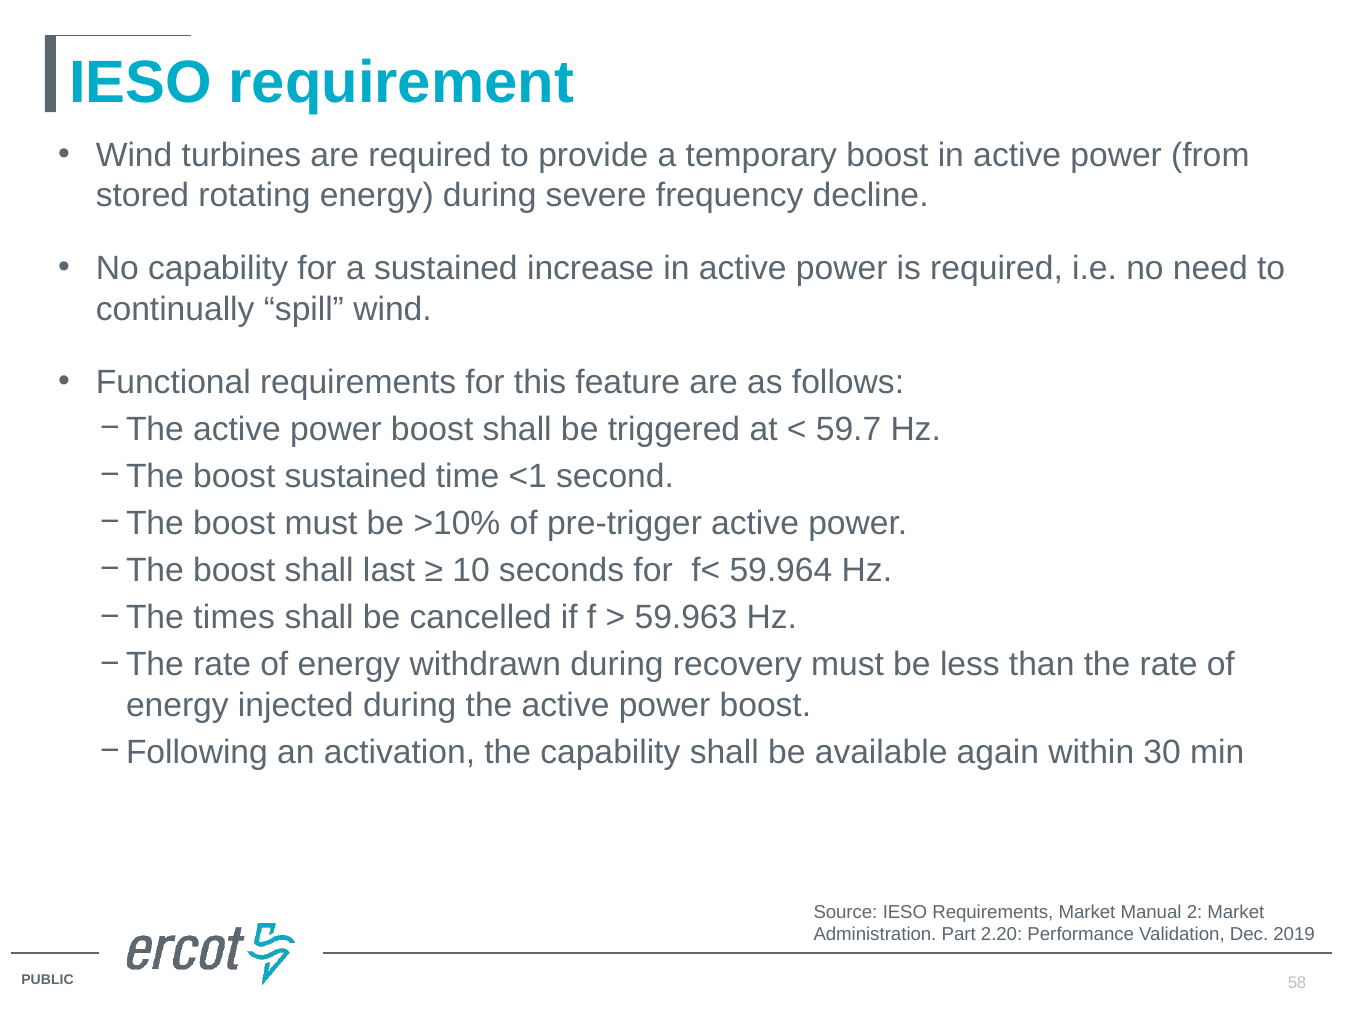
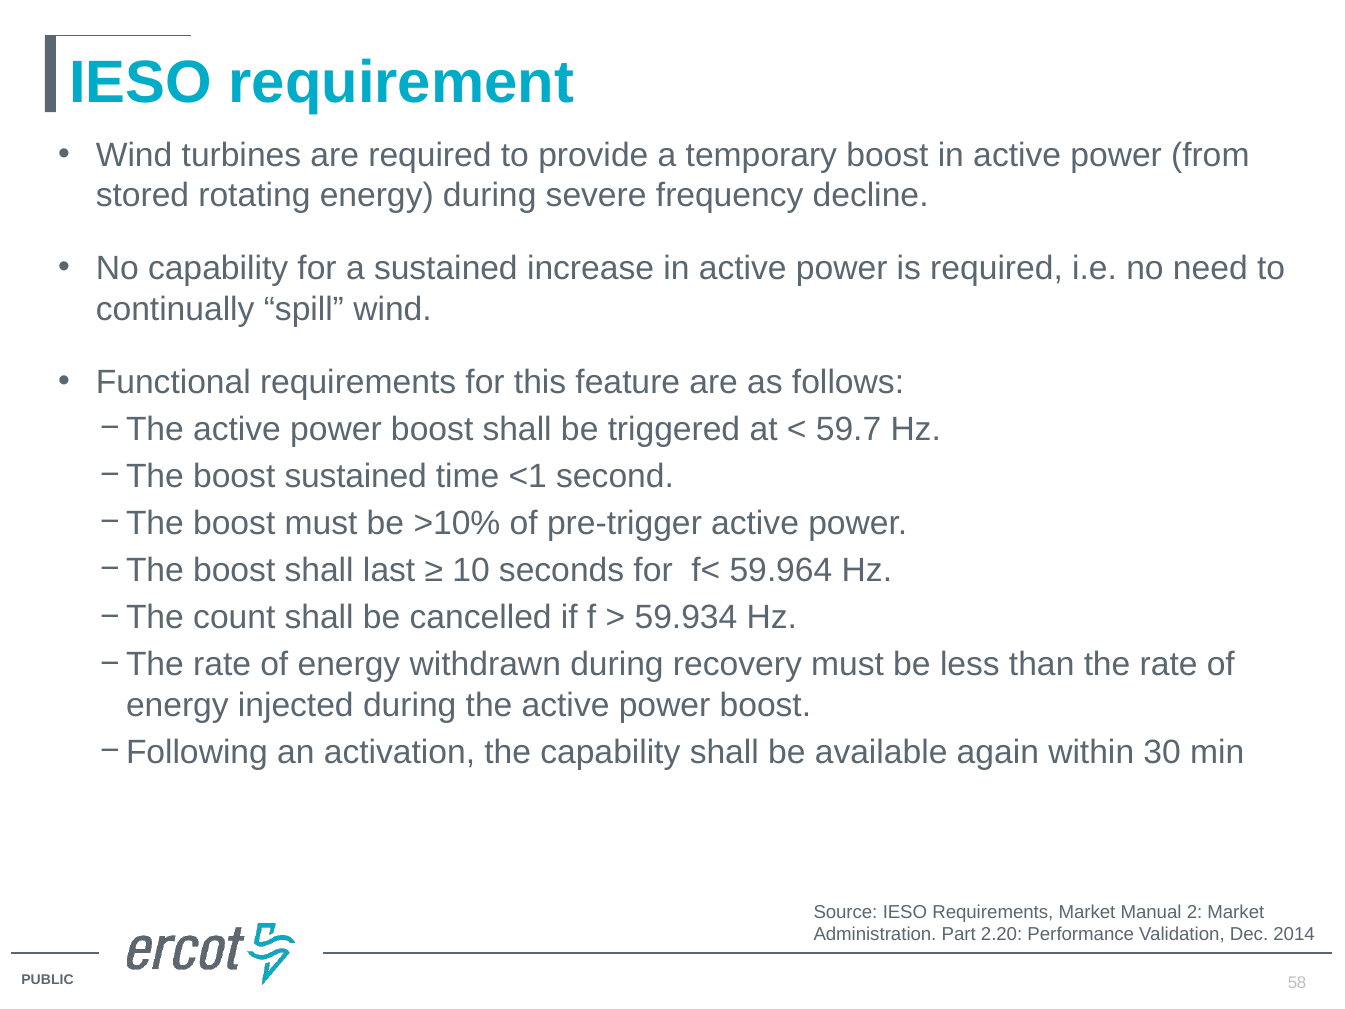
times: times -> count (234, 618)
59.963: 59.963 -> 59.934 (686, 618)
2019: 2019 -> 2014 (1294, 935)
